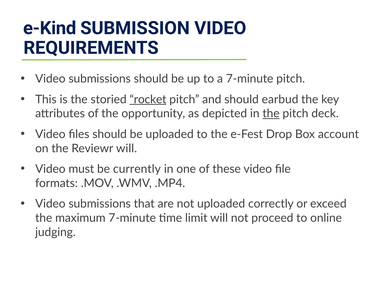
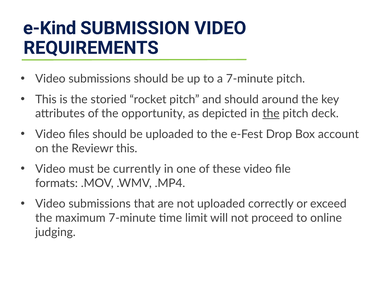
rocket underline: present -> none (148, 99)
earbud: earbud -> around (280, 99)
Reviewr will: will -> this (127, 148)
